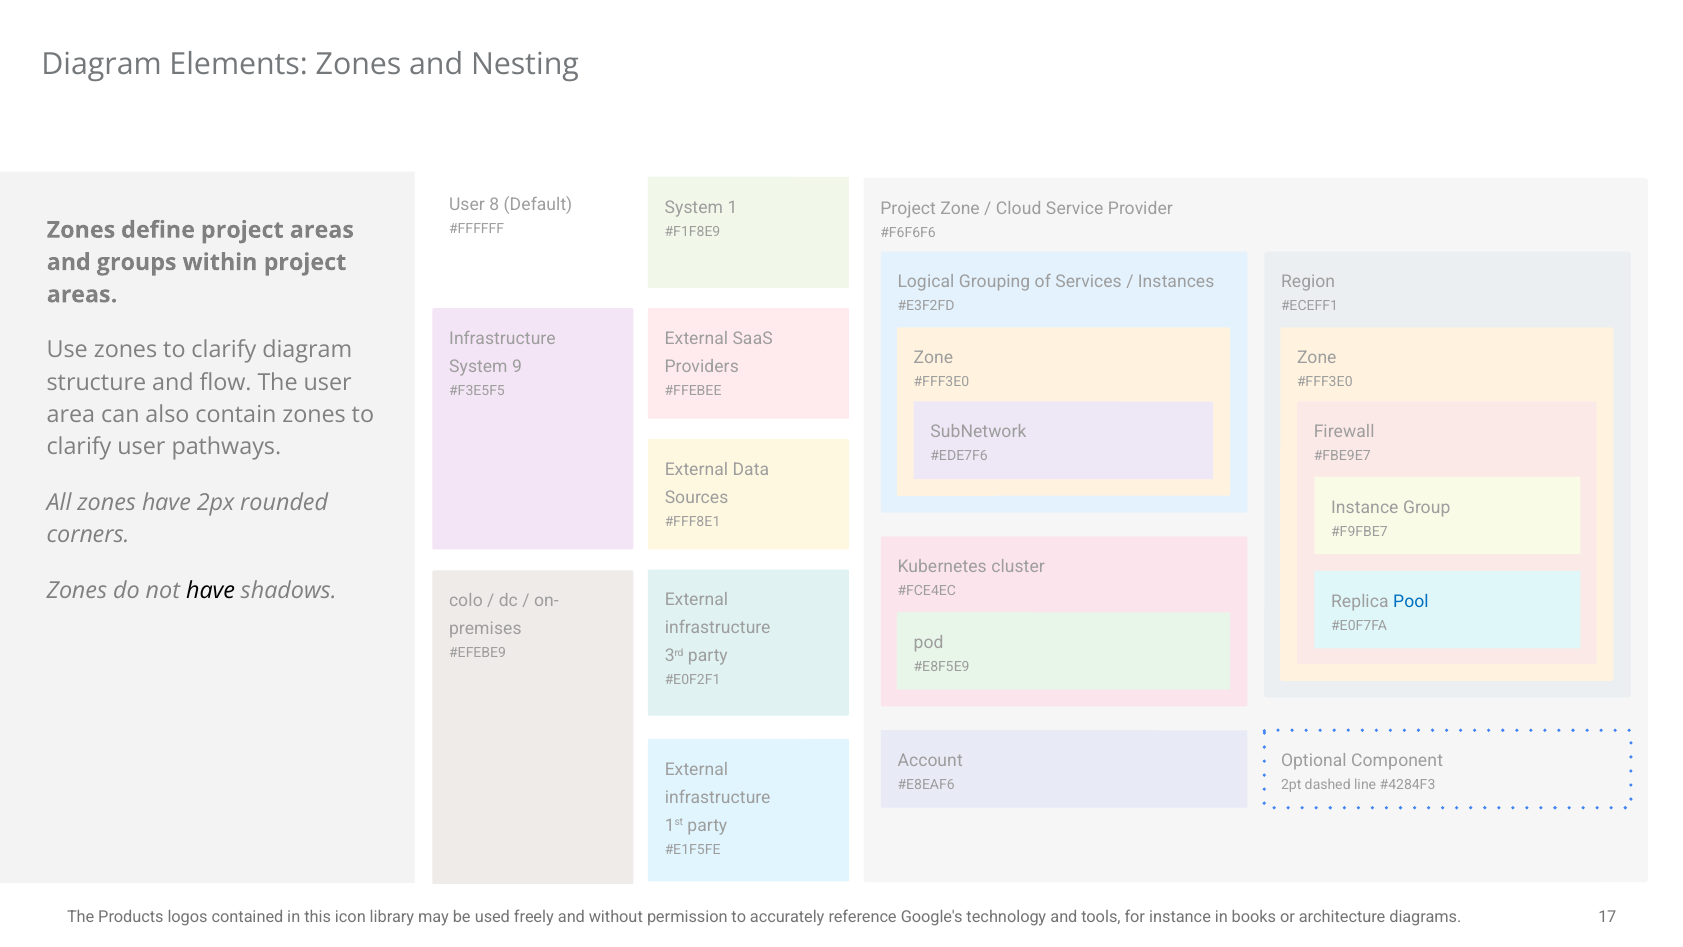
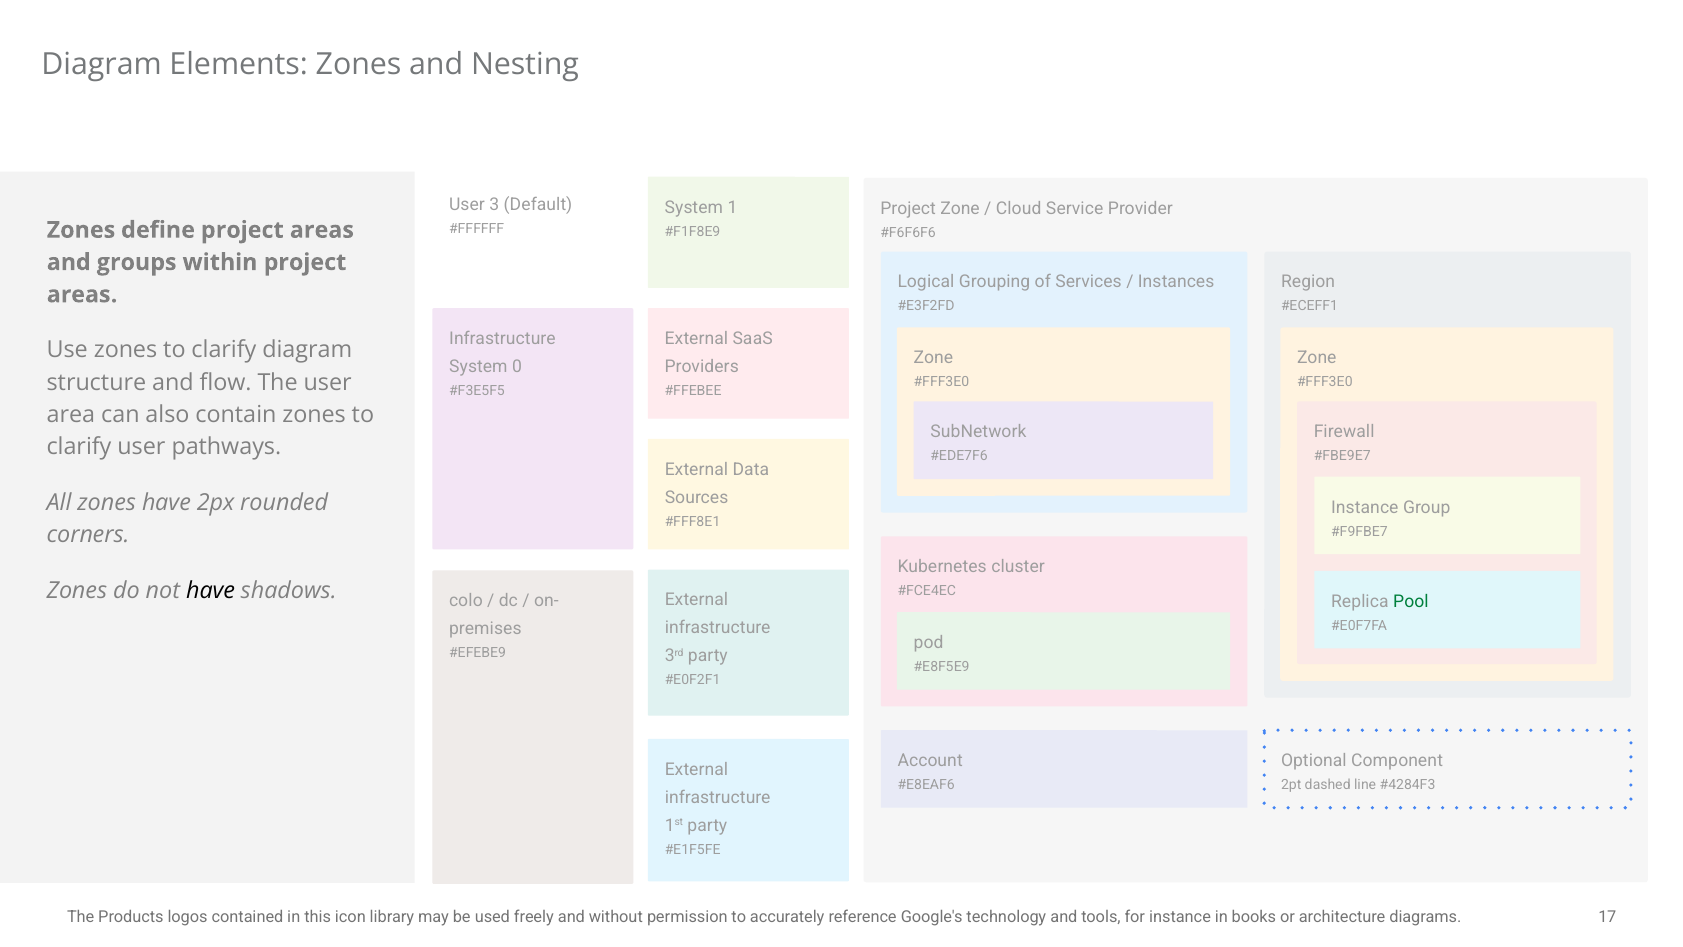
8: 8 -> 3 (494, 204)
9: 9 -> 0 (517, 366)
Pool colour: blue -> green (1411, 601)
